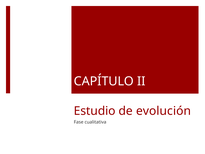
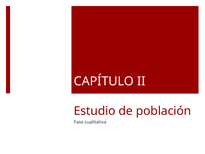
evolución: evolución -> población (164, 111)
